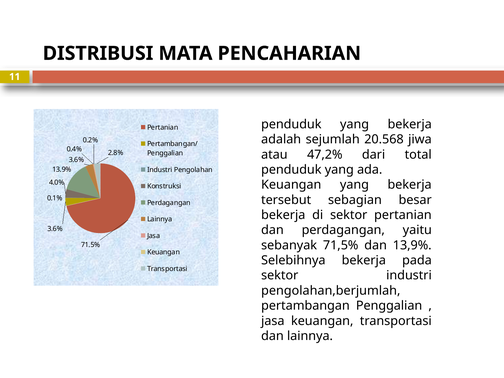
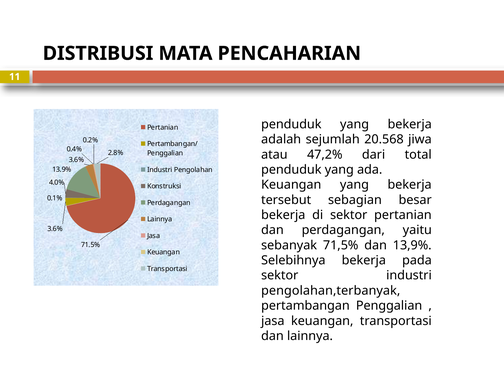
pengolahan,berjumlah: pengolahan,berjumlah -> pengolahan,terbanyak (331, 291)
